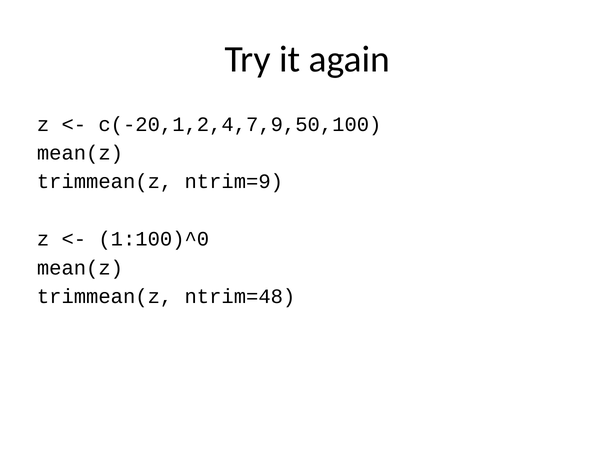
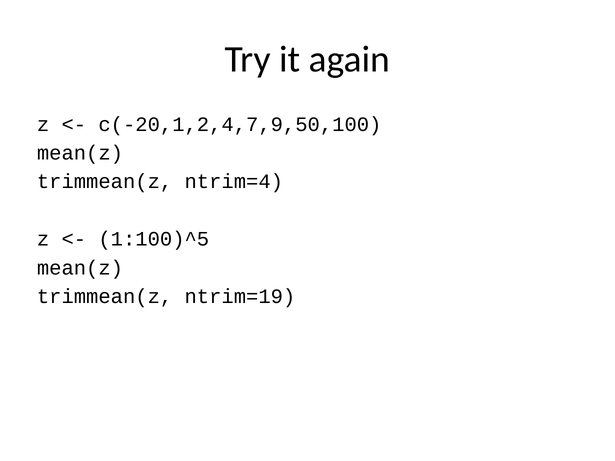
ntrim=9: ntrim=9 -> ntrim=4 (234, 182)
1:100)^0: 1:100)^0 -> 1:100)^5 (154, 239)
ntrim=48: ntrim=48 -> ntrim=19 (240, 297)
